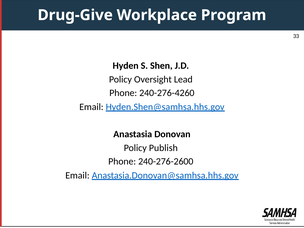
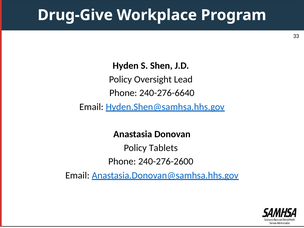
240-276-4260: 240-276-4260 -> 240-276-6640 (167, 93)
Publish: Publish -> Tablets (163, 148)
